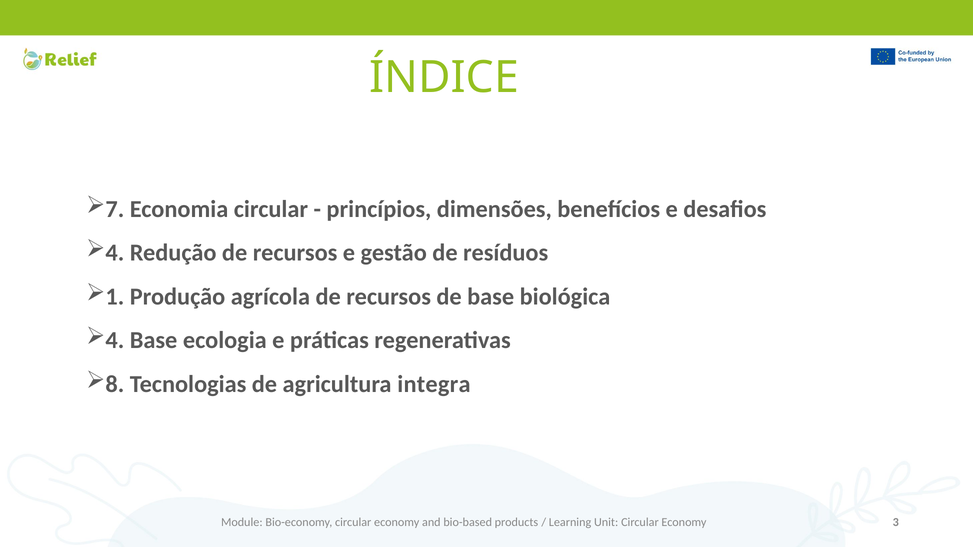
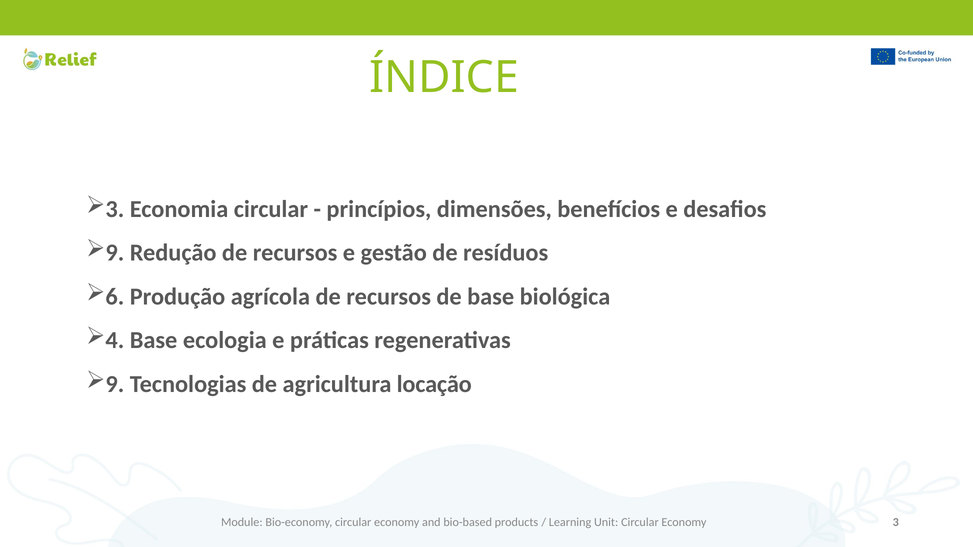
7: 7 -> 3 (115, 209)
4: 4 -> 9 (115, 253)
1: 1 -> 6 (115, 297)
8: 8 -> 9 (115, 384)
integra: integra -> locação (434, 384)
